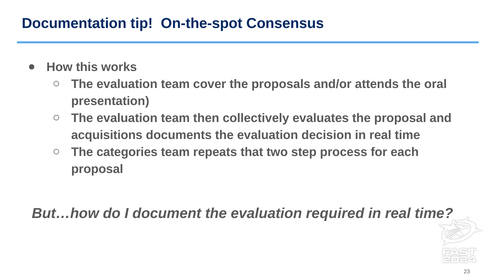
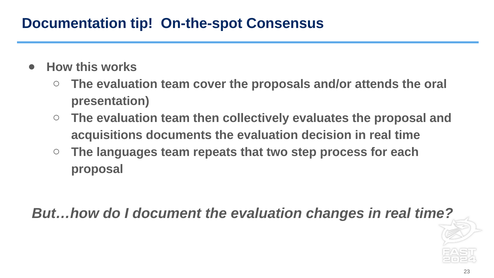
categories: categories -> languages (127, 152)
required: required -> changes (335, 213)
